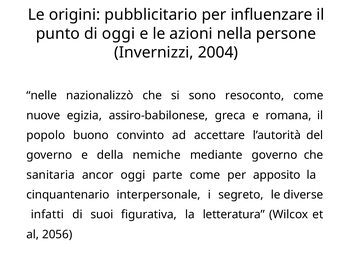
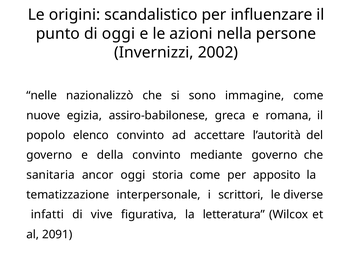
pubblicitario: pubblicitario -> scandalistico (151, 15)
2004: 2004 -> 2002 (218, 52)
resoconto: resoconto -> immagine (255, 96)
buono: buono -> elenco (91, 135)
della nemiche: nemiche -> convinto (157, 155)
parte: parte -> storia (168, 175)
cinquantenario: cinquantenario -> tematizzazione (68, 195)
segreto: segreto -> scrittori (241, 195)
suoi: suoi -> vive (102, 215)
2056: 2056 -> 2091 (57, 234)
